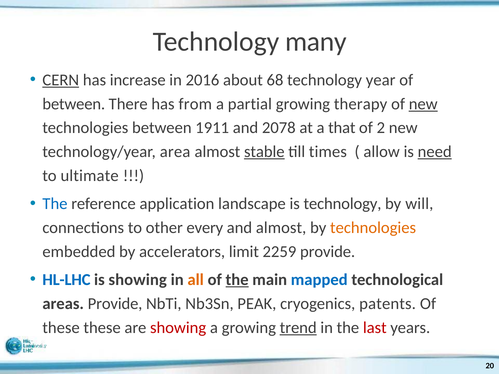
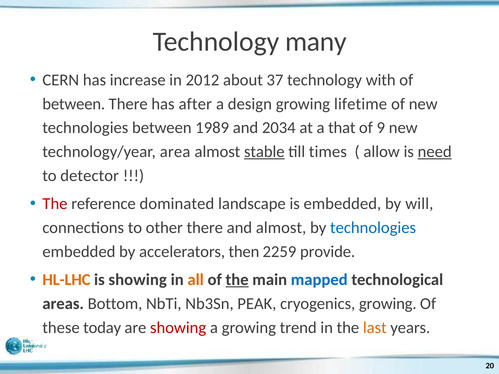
CERN underline: present -> none (61, 80)
2016: 2016 -> 2012 (202, 80)
68: 68 -> 37 (275, 80)
year: year -> with (381, 80)
from: from -> after (195, 104)
partial: partial -> design (250, 104)
therapy: therapy -> lifetime (361, 104)
new underline: present -> none (423, 104)
1911: 1911 -> 1989 (212, 128)
2078: 2078 -> 2034 (279, 128)
2: 2 -> 9 (381, 128)
ultimate: ultimate -> detector (90, 176)
The colour: blue -> red (55, 204)
application: application -> dominated (177, 204)
is technology: technology -> embedded (342, 204)
other every: every -> there (205, 228)
technologies colour: orange -> blue (373, 228)
limit: limit -> then (244, 252)
HL-LHC colour: blue -> orange (66, 280)
areas Provide: Provide -> Bottom (115, 304)
cryogenics patents: patents -> growing (388, 304)
these these: these -> today (102, 328)
trend underline: present -> none (298, 328)
last colour: red -> orange (375, 328)
